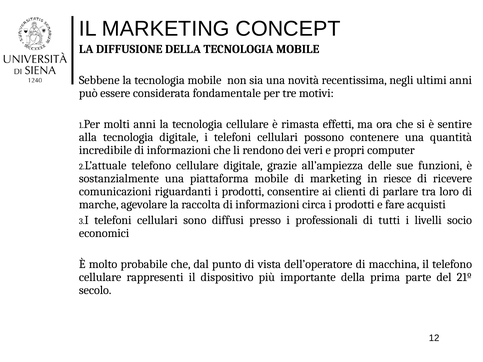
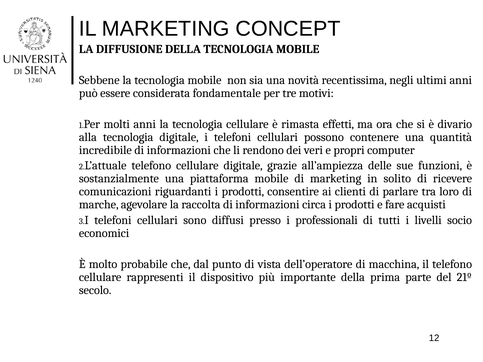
sentire: sentire -> divario (455, 124)
riesce: riesce -> solito (397, 179)
